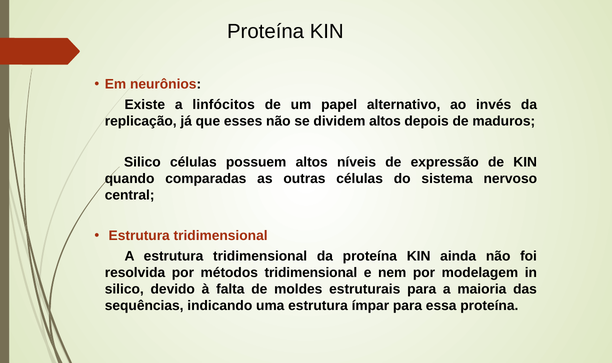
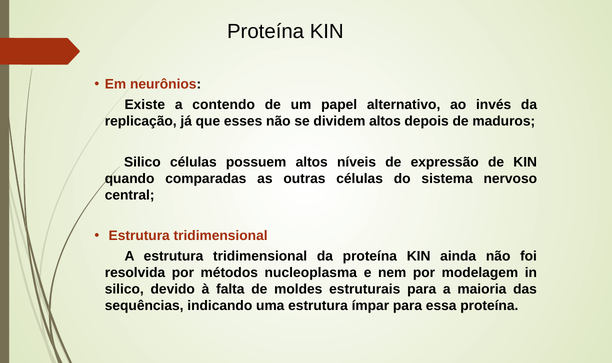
linfócitos: linfócitos -> contendo (224, 105)
métodos tridimensional: tridimensional -> nucleoplasma (311, 273)
